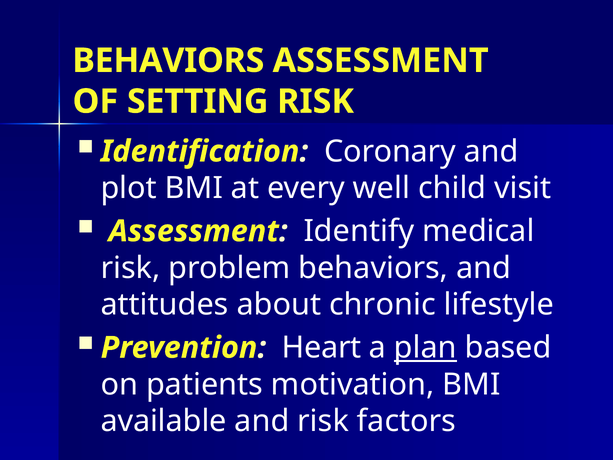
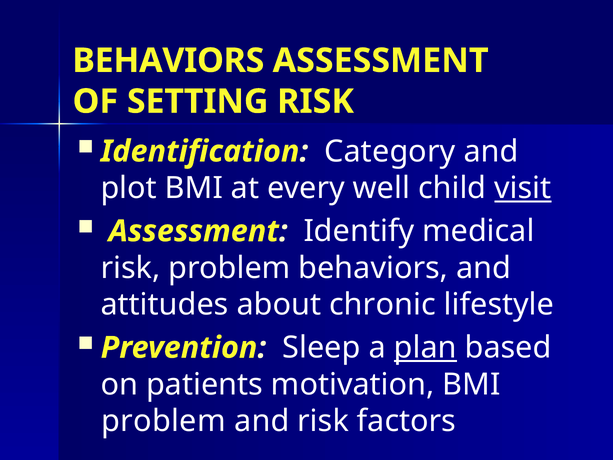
Coronary: Coronary -> Category (390, 151)
visit underline: none -> present (523, 188)
Heart: Heart -> Sleep (321, 347)
available: available -> problem (163, 421)
